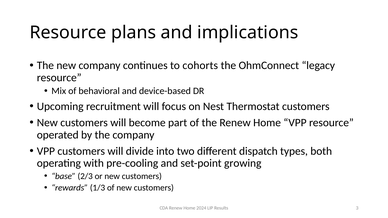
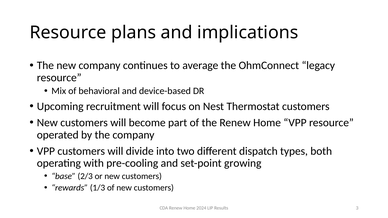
cohorts: cohorts -> average (200, 66)
